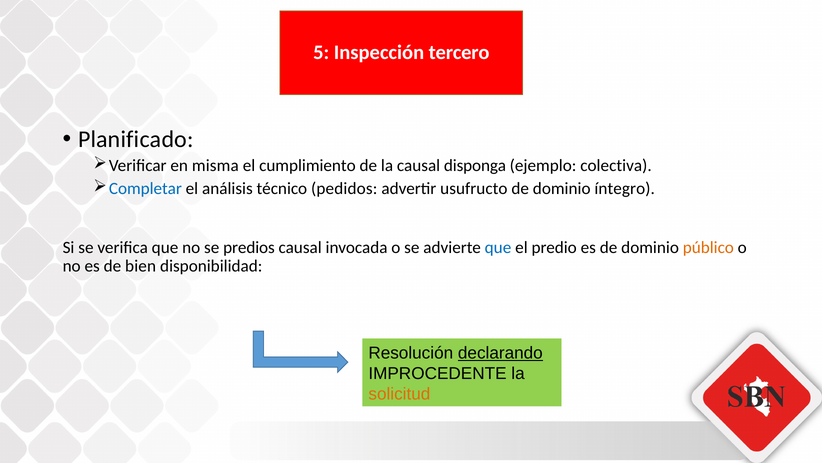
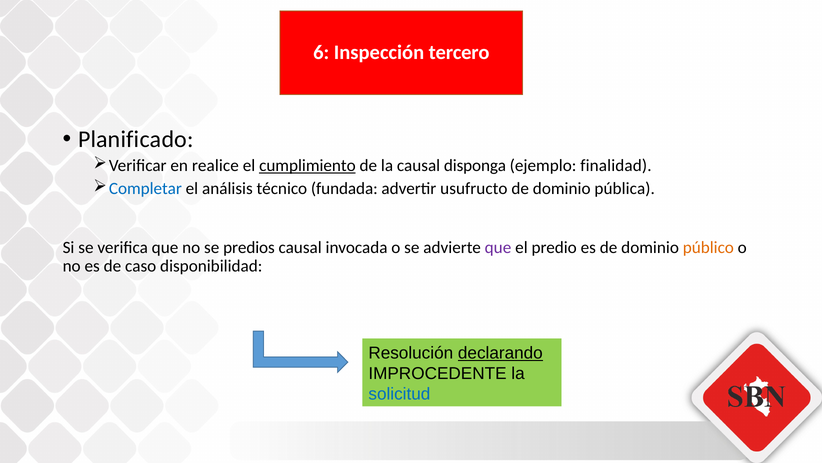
5: 5 -> 6 (321, 52)
misma: misma -> realice (215, 165)
cumplimiento underline: none -> present (307, 165)
colectiva: colectiva -> finalidad (616, 165)
pedidos: pedidos -> fundada (344, 188)
íntegro: íntegro -> pública (625, 188)
que colour: blue -> purple (498, 247)
bien: bien -> caso (141, 266)
solicitud colour: orange -> blue (399, 394)
